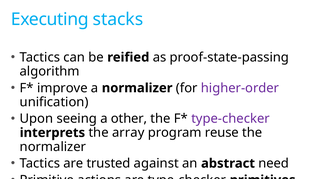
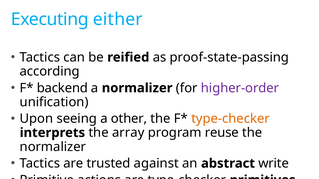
stacks: stacks -> either (118, 19)
algorithm: algorithm -> according (50, 72)
improve: improve -> backend (62, 88)
type-checker colour: purple -> orange (231, 119)
need: need -> write (274, 164)
